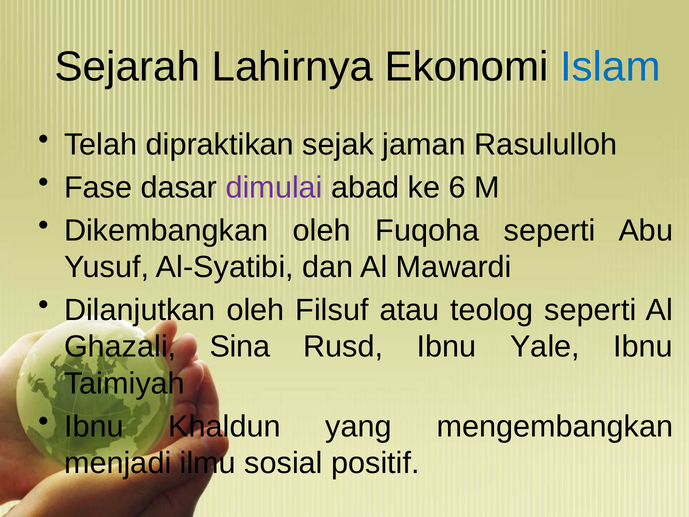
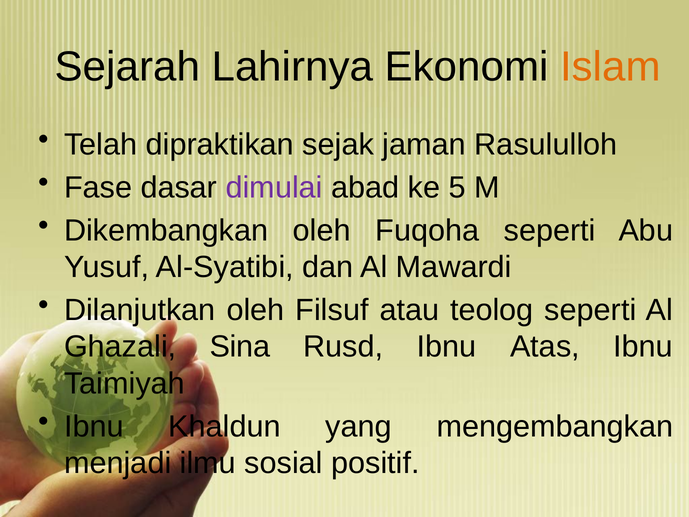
Islam colour: blue -> orange (610, 67)
6: 6 -> 5 (457, 187)
Yale: Yale -> Atas (545, 347)
